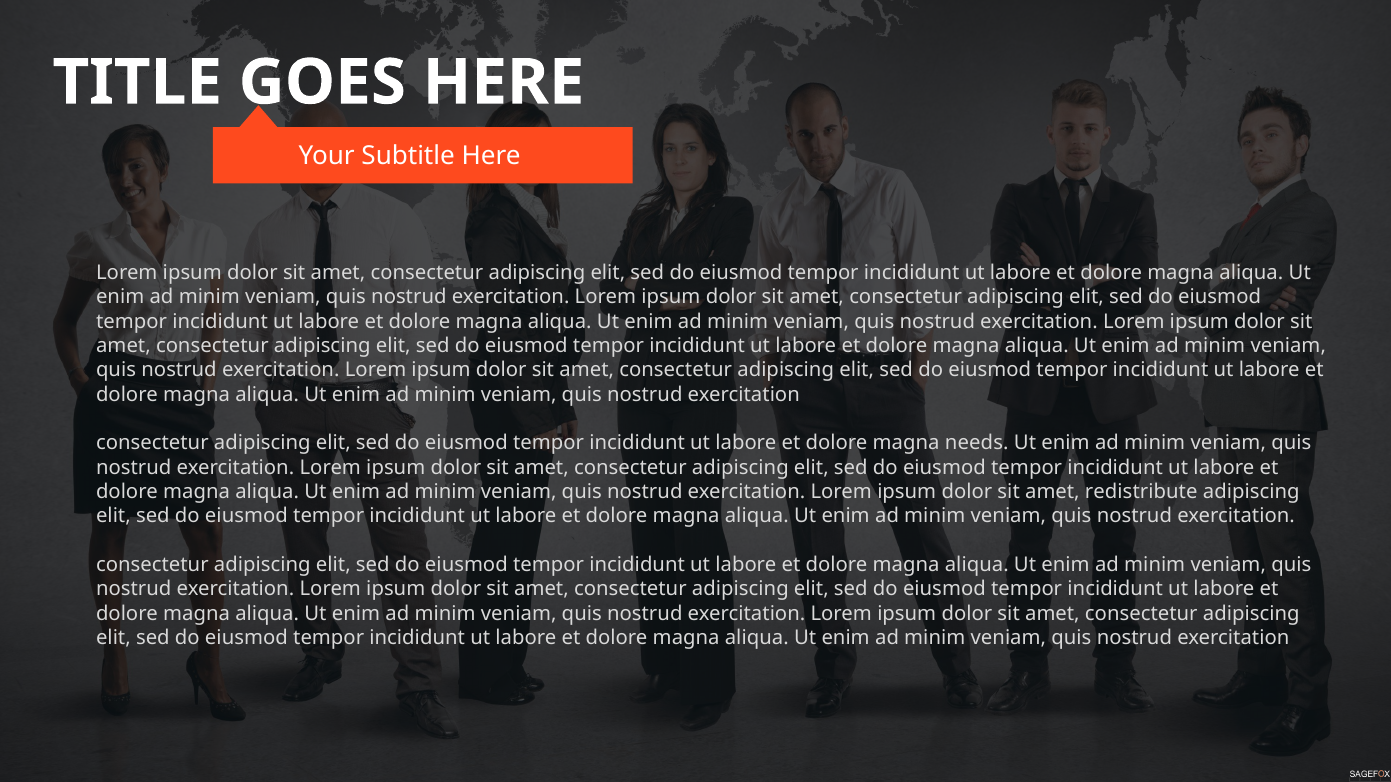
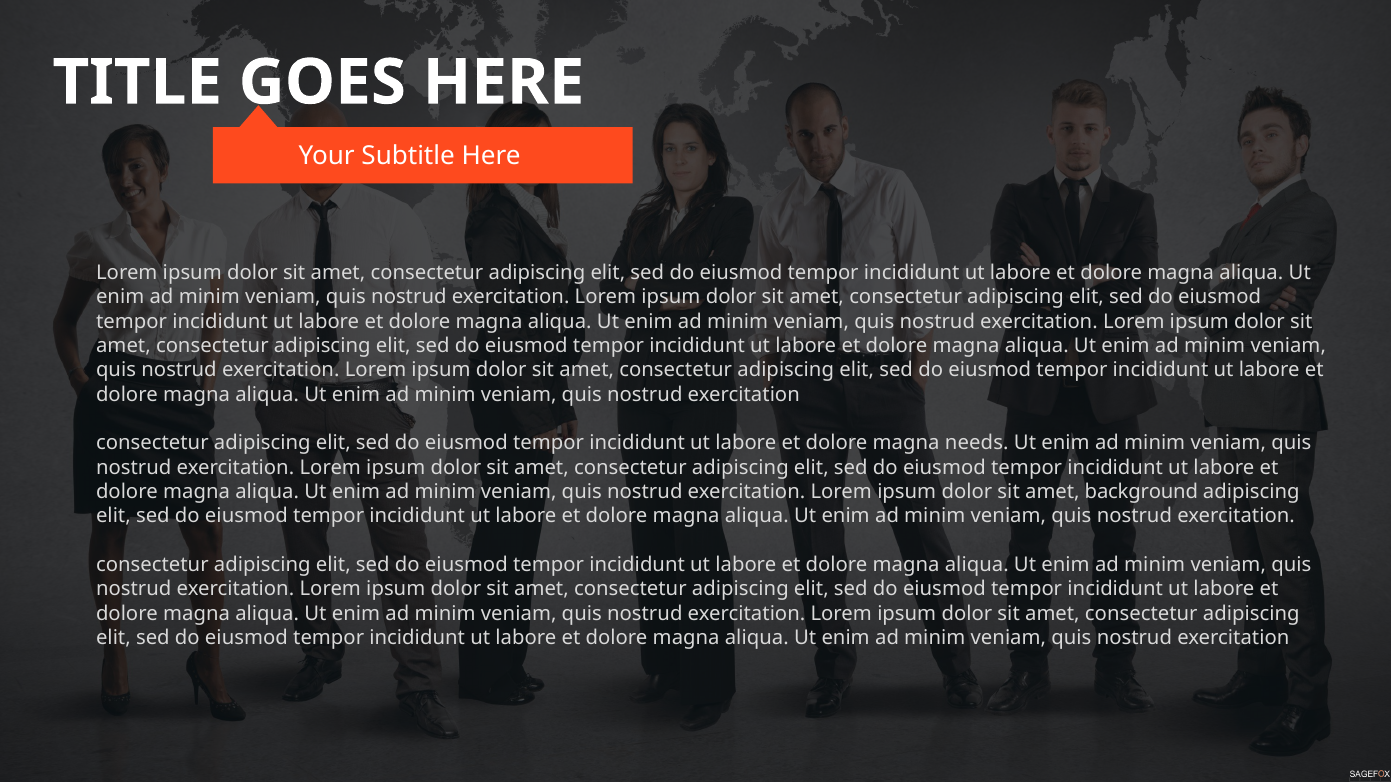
redistribute: redistribute -> background (1141, 492)
